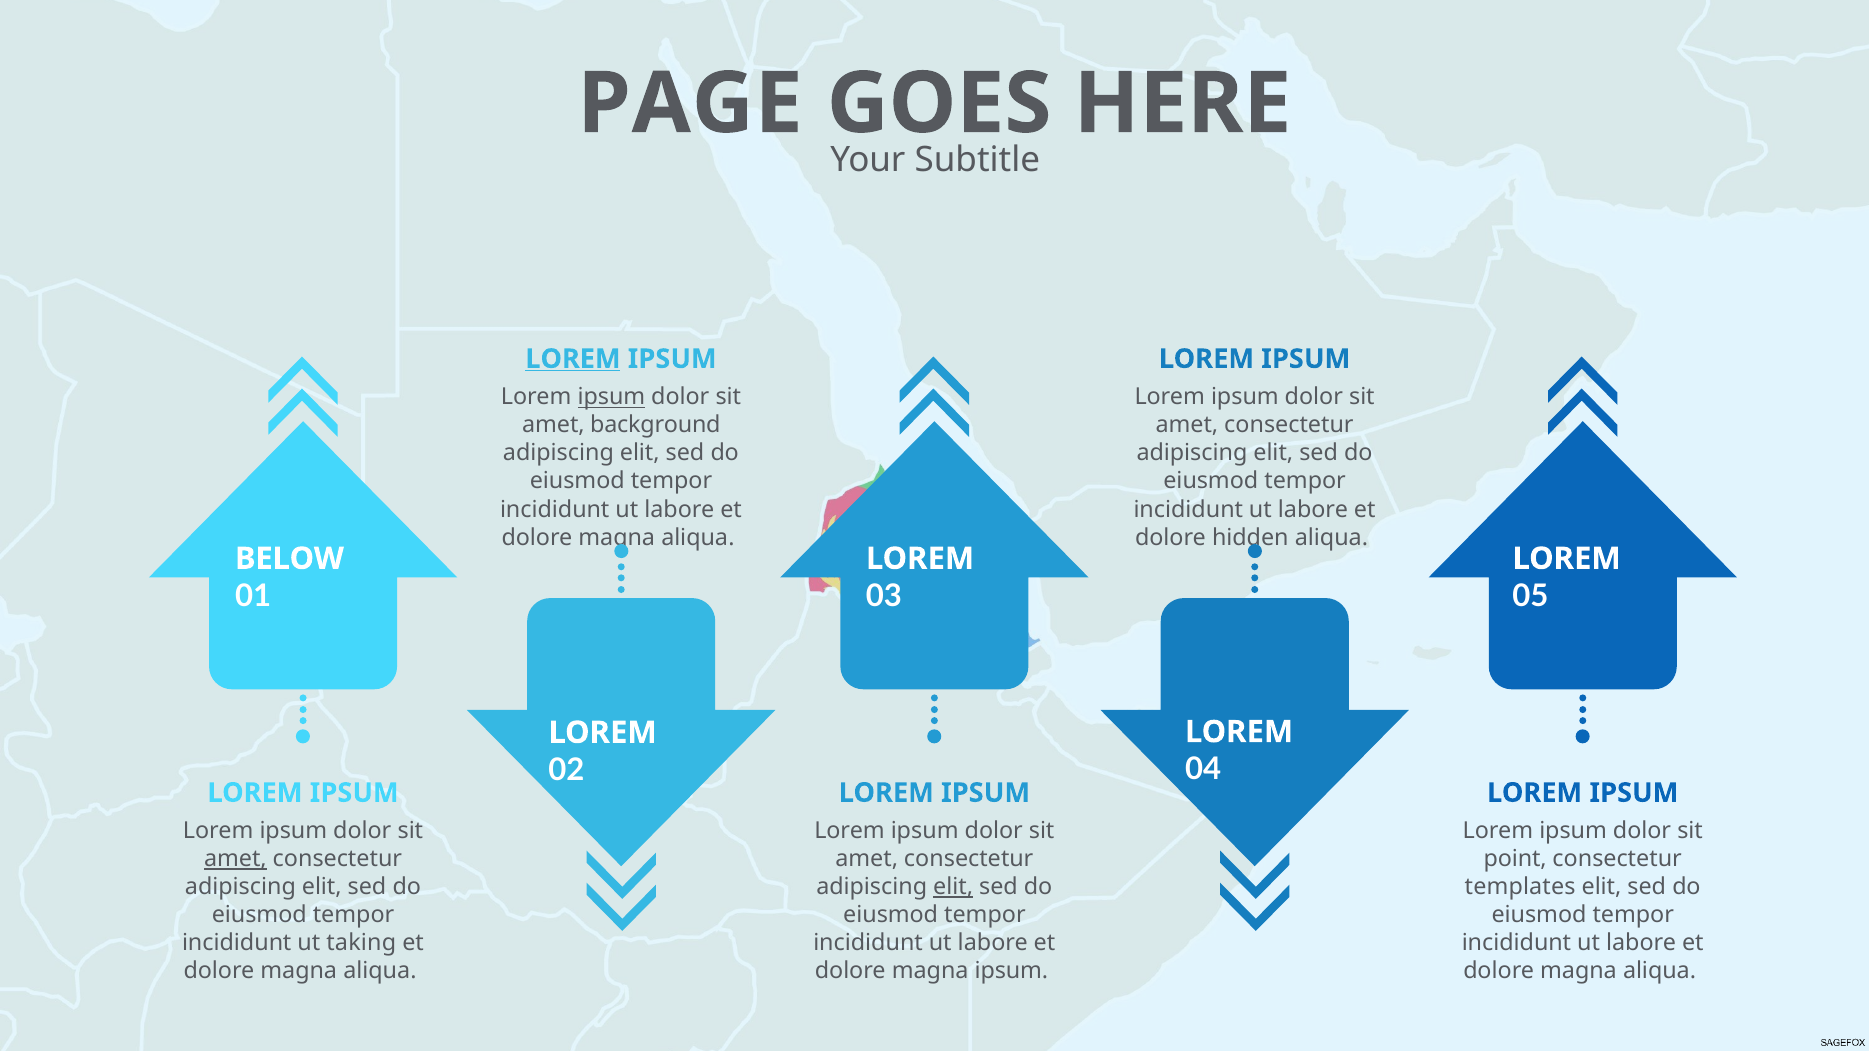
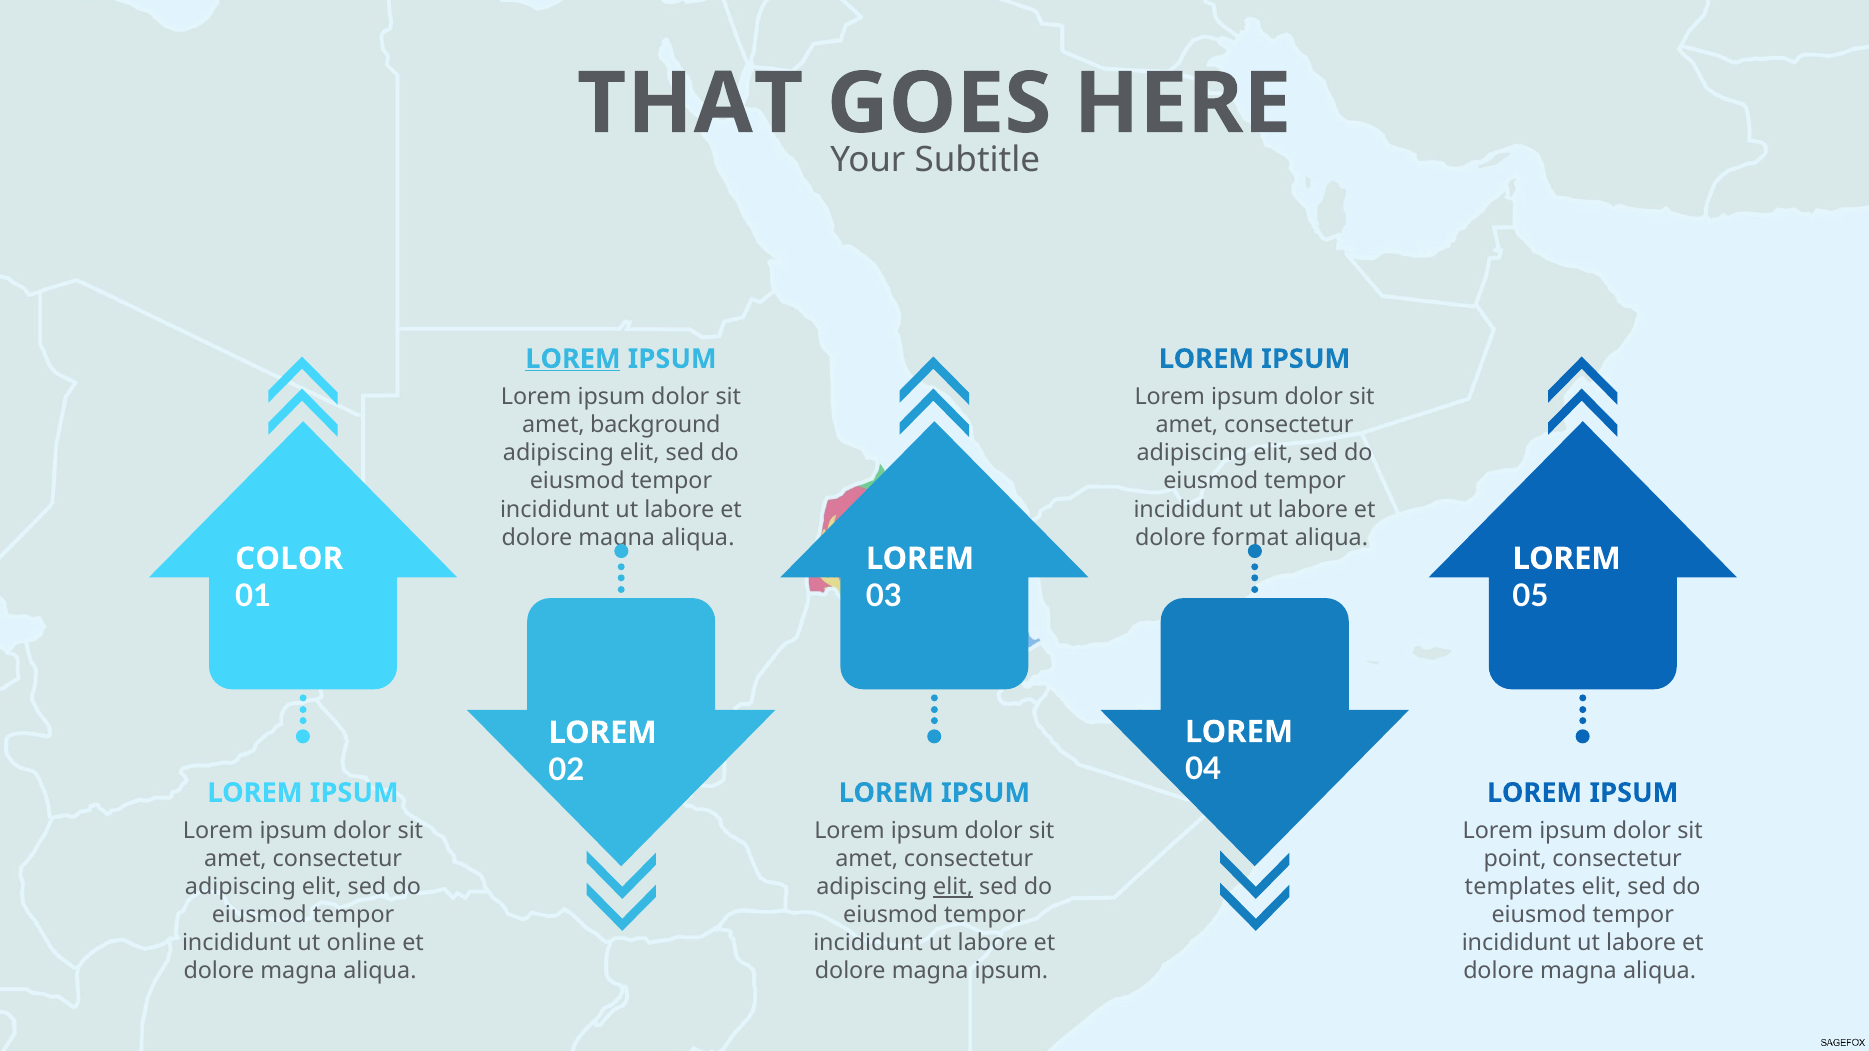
PAGE: PAGE -> THAT (690, 104)
ipsum underline: present -> none (611, 397)
hidden: hidden -> format (1250, 537)
BELOW: BELOW -> COLOR (289, 559)
amet underline: present -> none (235, 859)
taking: taking -> online (361, 943)
